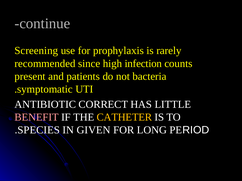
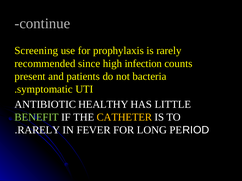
CORRECT: CORRECT -> HEALTHY (103, 105)
BENEFIT colour: pink -> light green (37, 117)
SPECIES: SPECIES -> RARELY (39, 130)
GIVEN: GIVEN -> FEVER (94, 130)
